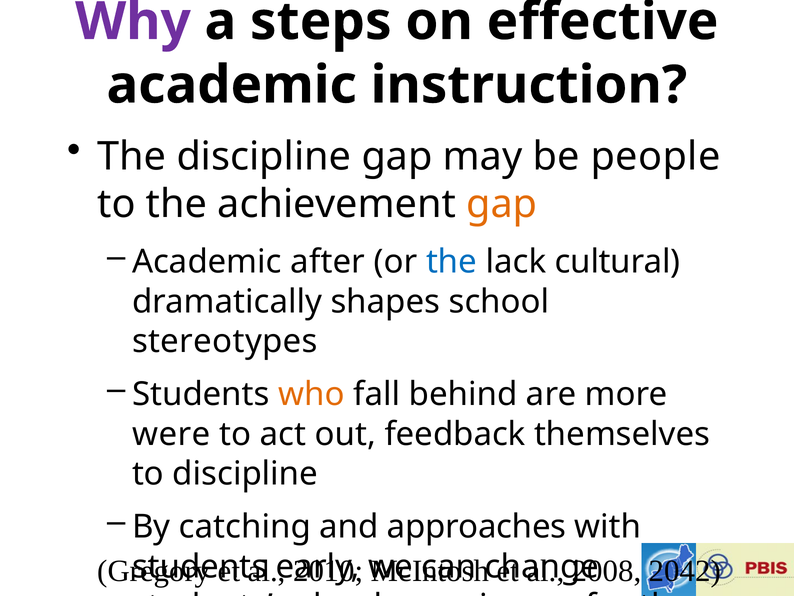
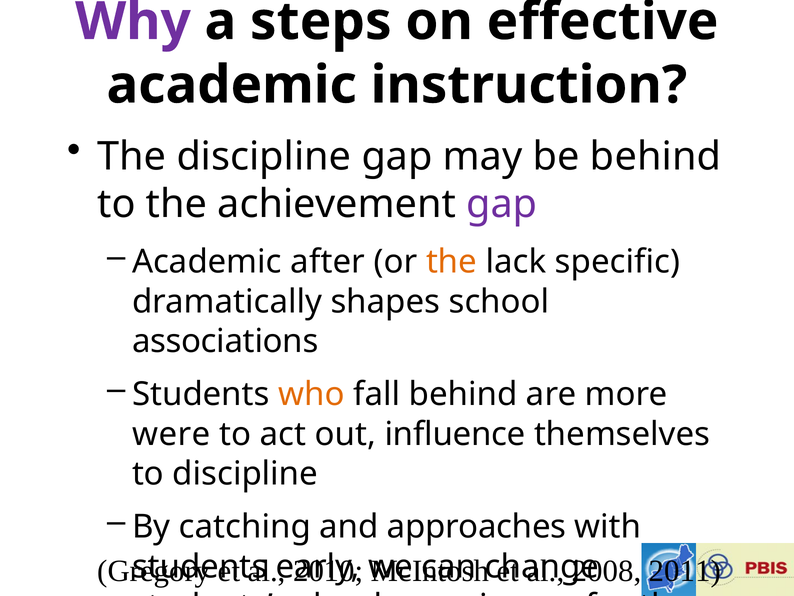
be people: people -> behind (656, 156)
gap colour: orange -> purple (502, 204)
the colour: blue -> orange (452, 262)
cultural: cultural -> specific (617, 262)
stereotypes: stereotypes -> associations (225, 341)
feedback: feedback -> influence (455, 434)
2042: 2042 -> 2011 (685, 571)
